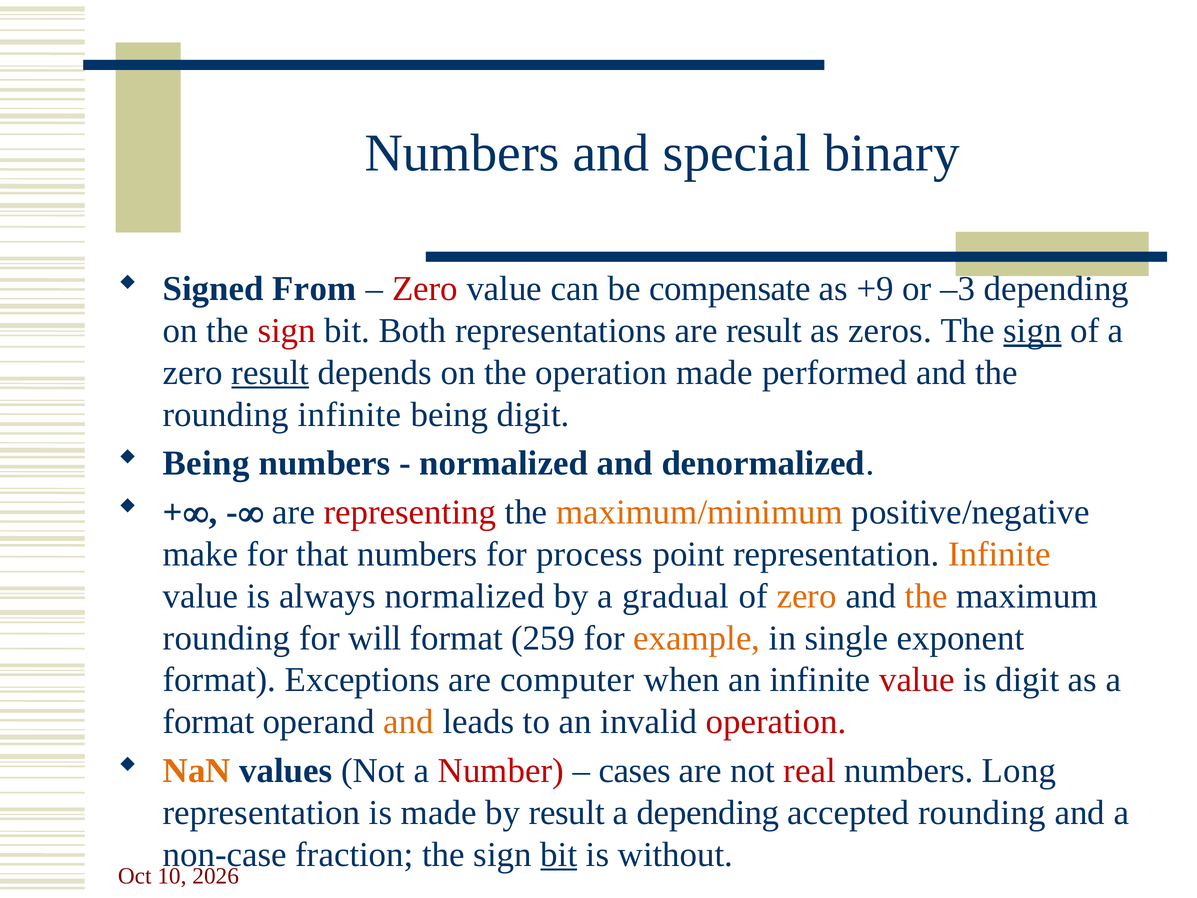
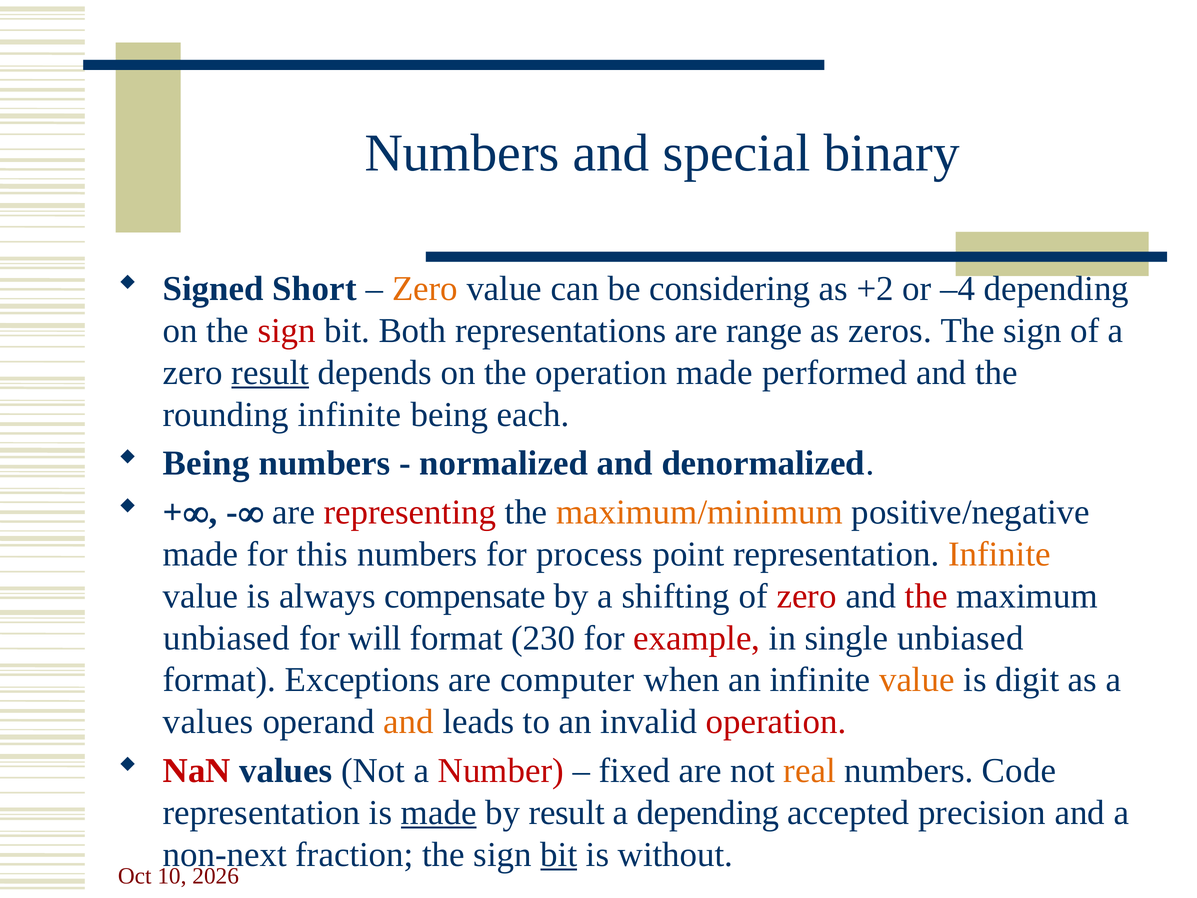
From: From -> Short (314, 289)
Zero colour: red -> orange (425, 289)
compensate: compensate -> considering (730, 289)
+9: +9 -> +2 (875, 289)
–3: –3 -> –4 (958, 289)
are result: result -> range (764, 331)
sign underline: present -> none (1032, 331)
being digit: digit -> each (533, 414)
make: make -> made (201, 554)
that: that -> this (322, 554)
always normalized: normalized -> compensate (465, 596)
gradual: gradual -> shifting (676, 596)
zero colour: orange -> red (807, 596)
the colour: orange -> red (926, 596)
rounding: rounding -> unbiased (227, 638)
259: 259 -> 230 (543, 638)
example colour: orange -> red (697, 638)
single exponent: exponent -> unbiased (960, 638)
value colour: red -> orange (917, 680)
format: format -> values (208, 722)
NaN colour: orange -> red (197, 770)
cases: cases -> fixed (634, 770)
real colour: red -> orange (810, 770)
Long: Long -> Code (1019, 770)
made underline: none -> present (439, 812)
accepted rounding: rounding -> precision (982, 812)
non-case: non-case -> non-next (225, 854)
